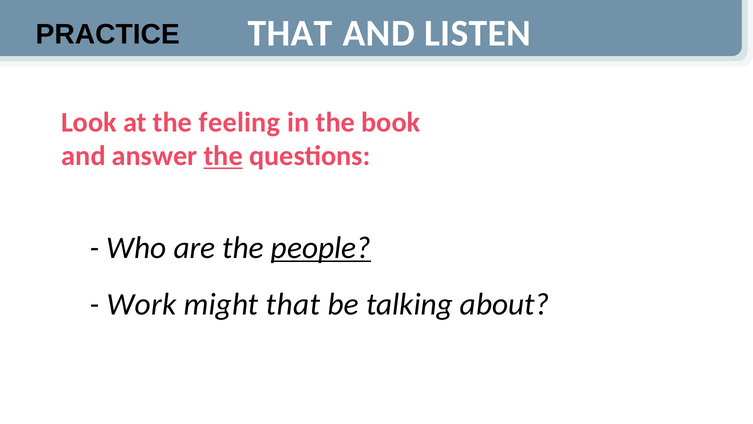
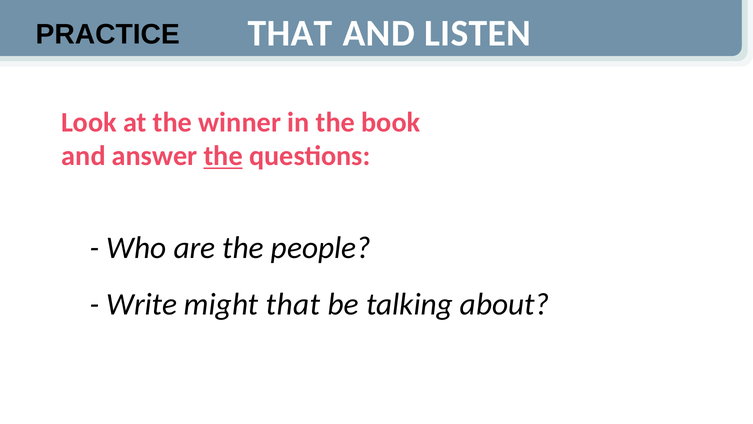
feeling: feeling -> winner (240, 122)
people underline: present -> none (321, 247)
Work: Work -> Write (142, 304)
